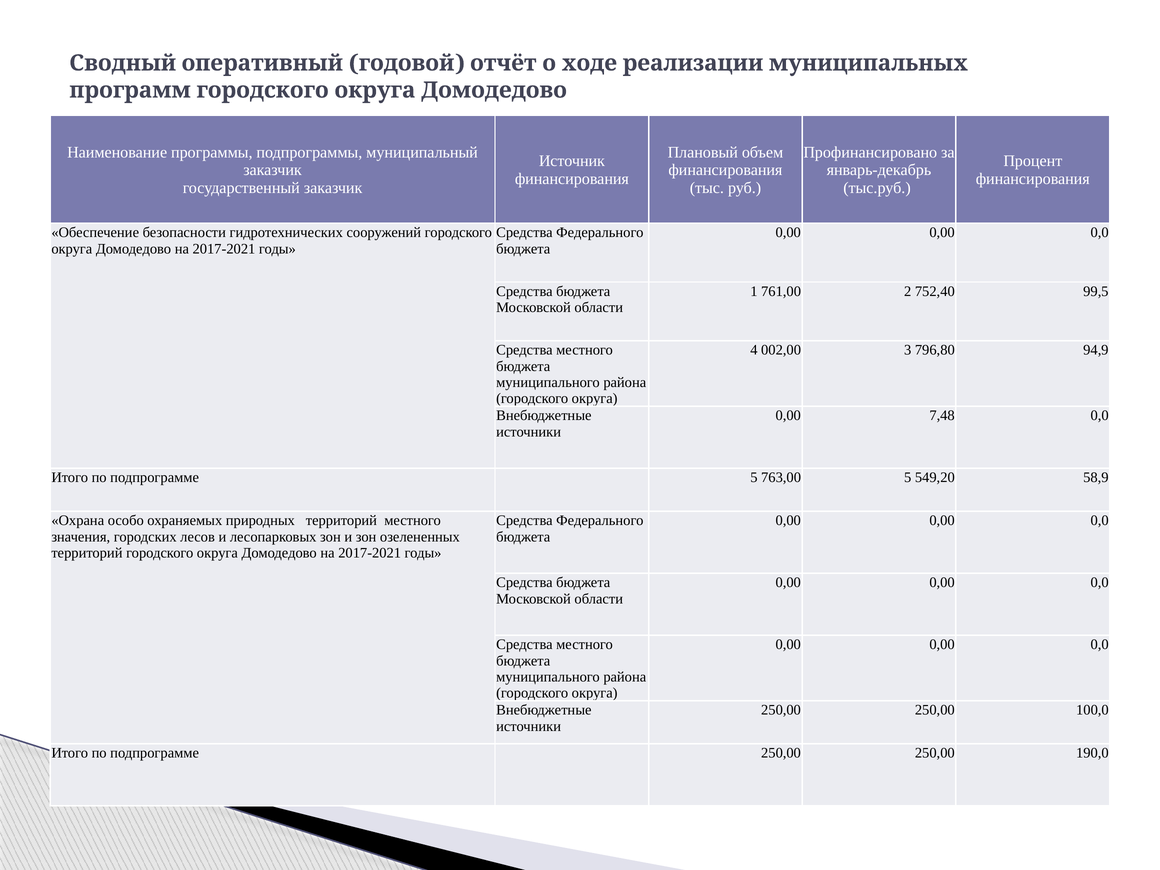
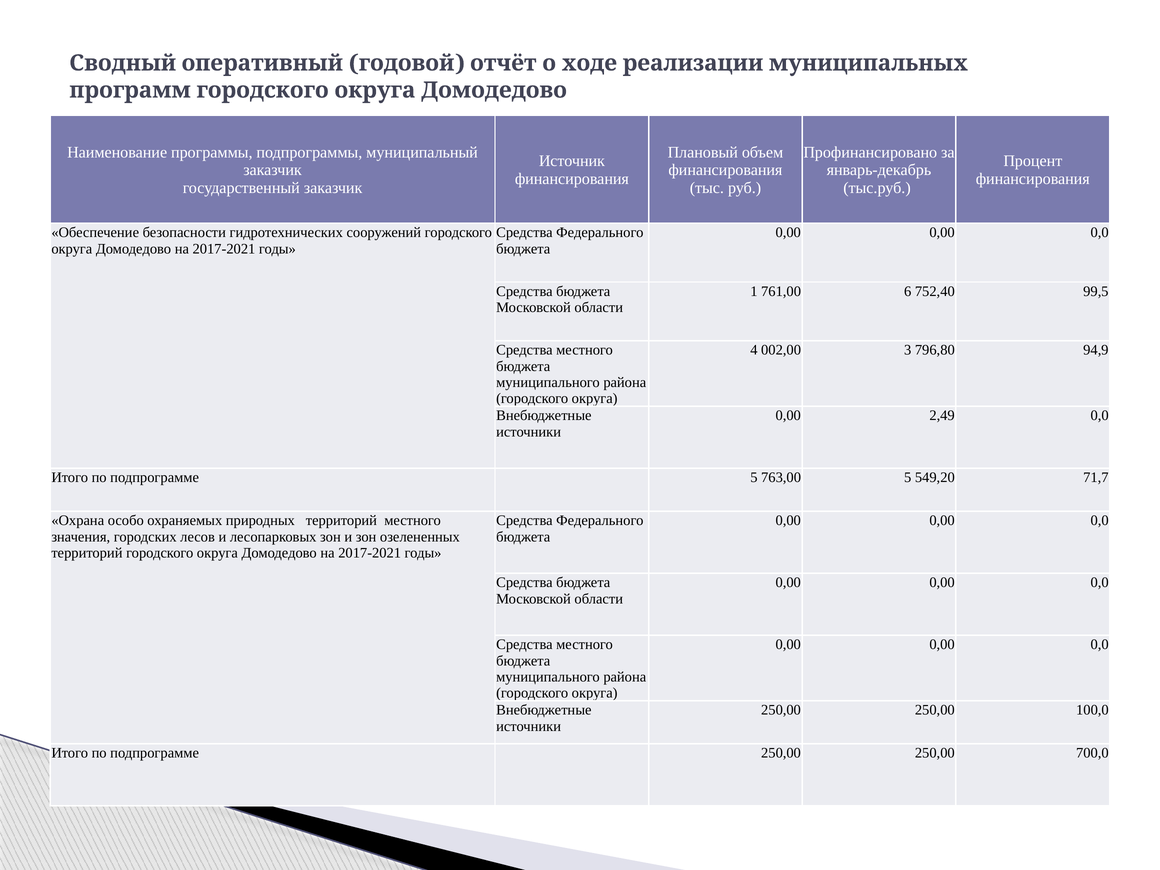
2: 2 -> 6 (908, 291)
7,48: 7,48 -> 2,49 (942, 416)
58,9: 58,9 -> 71,7 (1096, 478)
190,0: 190,0 -> 700,0 (1092, 753)
